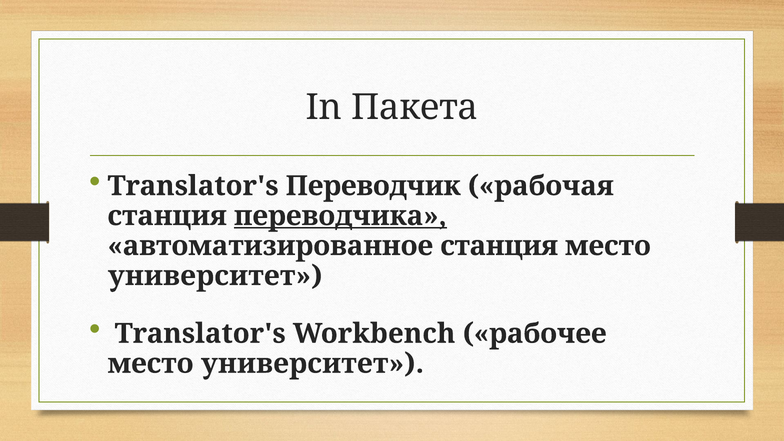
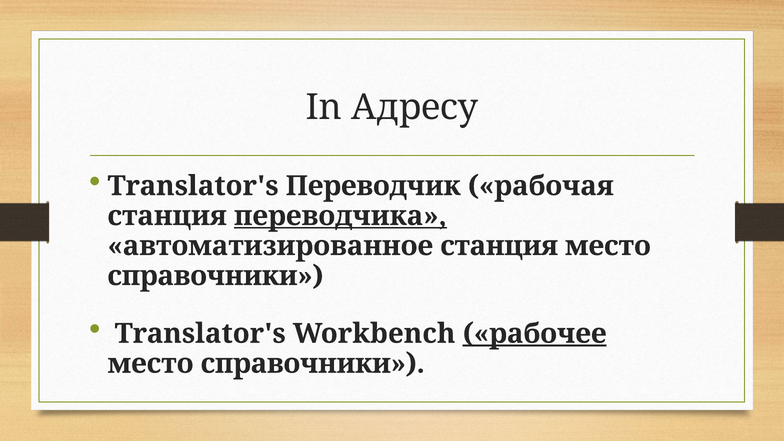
Пакета: Пакета -> Адресу (415, 108)
университет: университет -> справочники (215, 276)
рабочее underline: none -> present (535, 334)
университет: университет -> справочники (313, 364)
